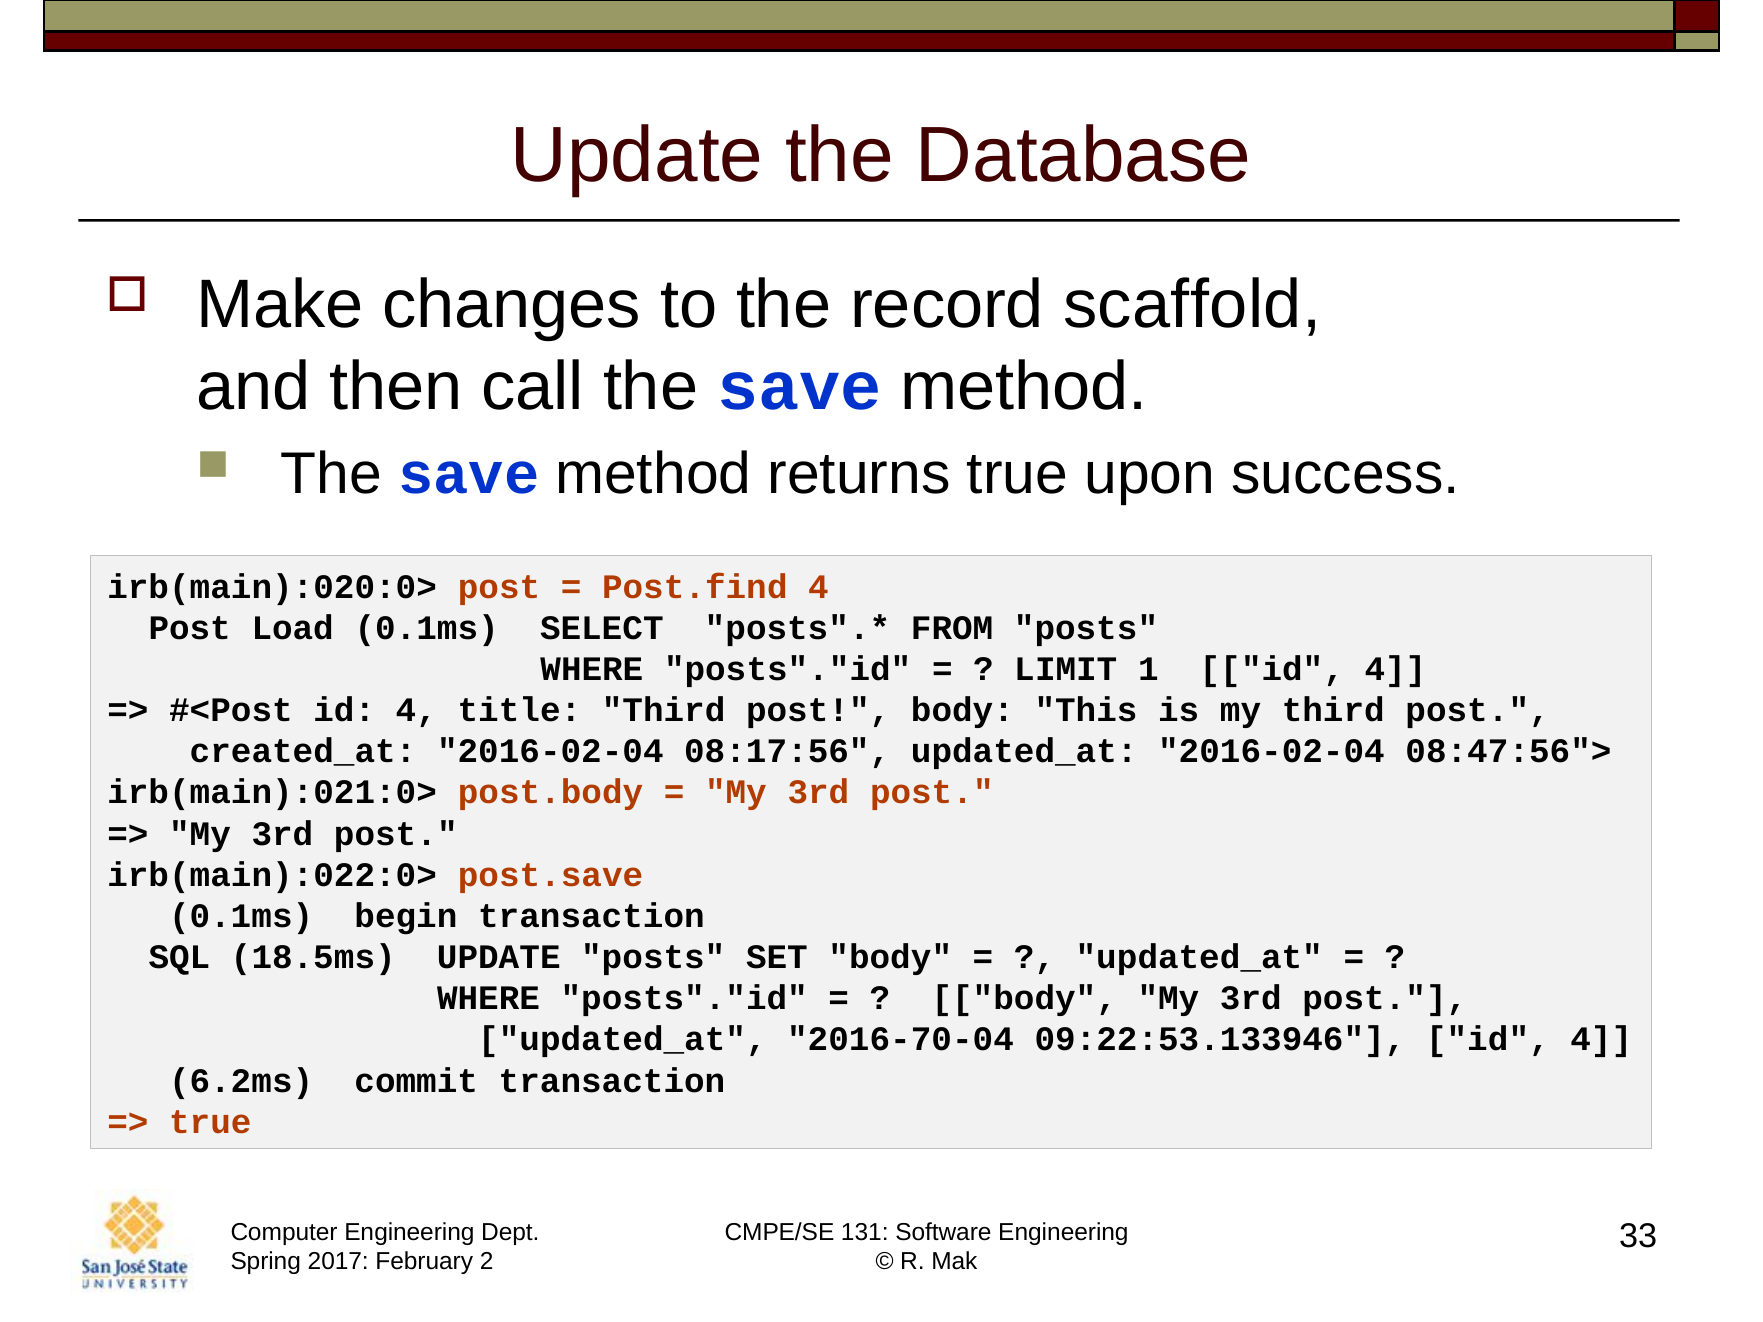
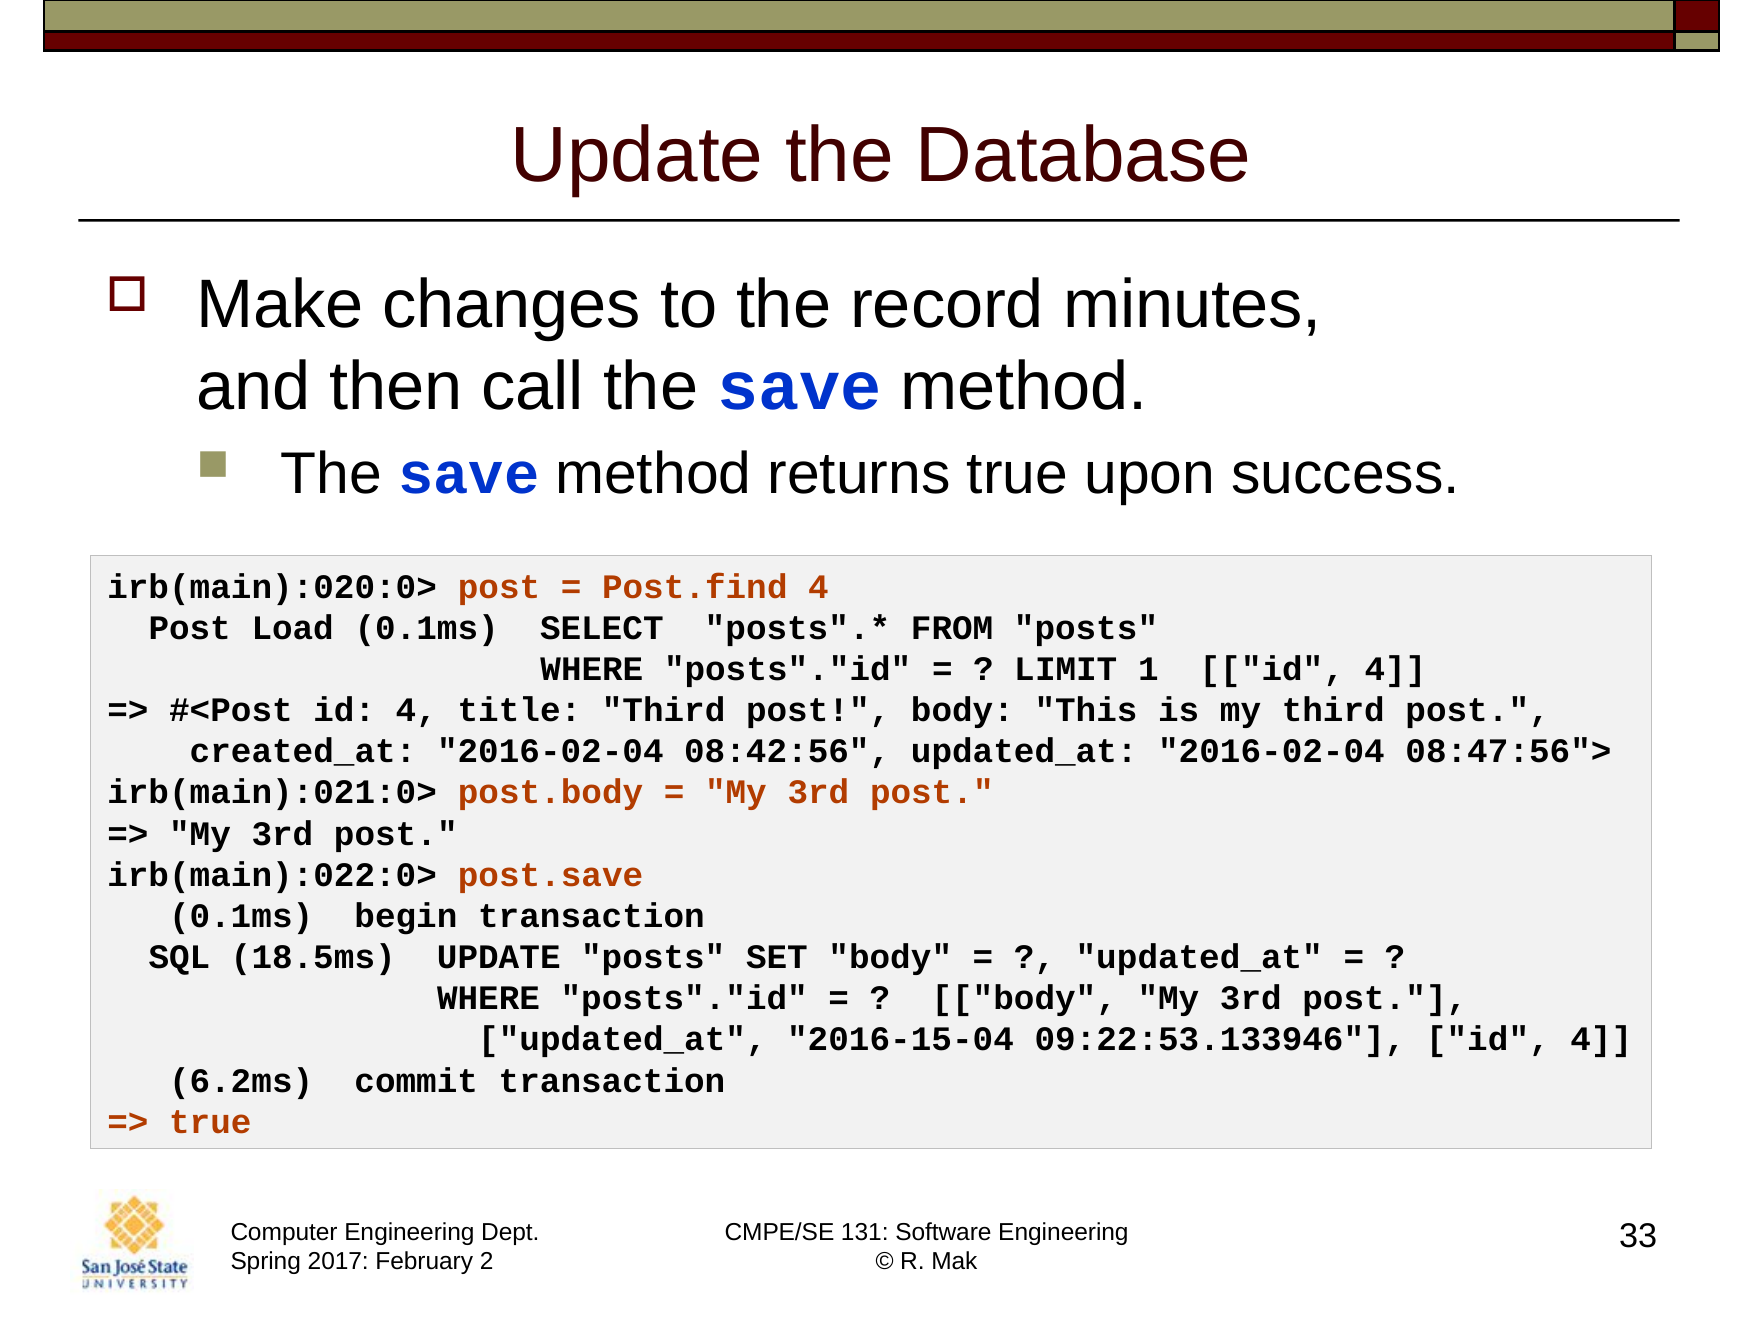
scaffold: scaffold -> minutes (1192, 304)
08:17:56: 08:17:56 -> 08:42:56 (787, 752)
2016-70-04: 2016-70-04 -> 2016-15-04 (901, 1040)
